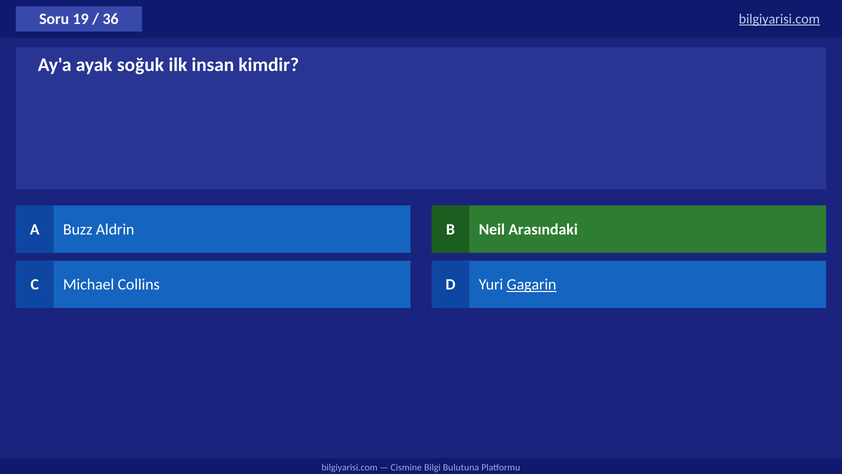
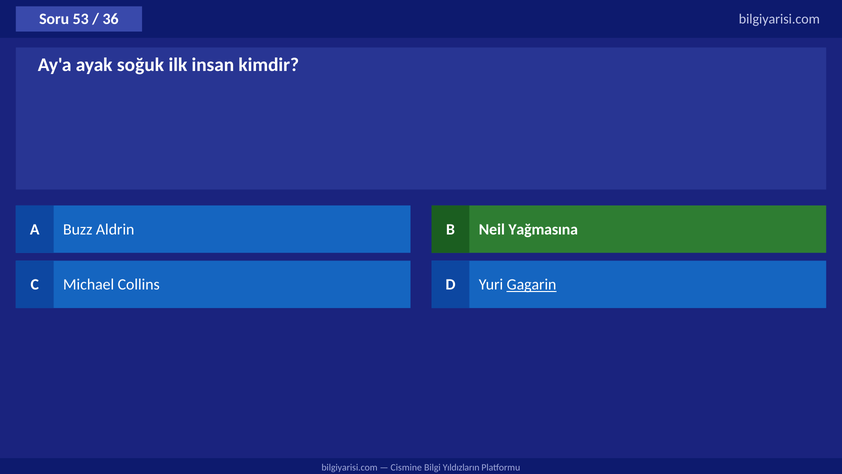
19: 19 -> 53 (81, 19)
bilgiyarisi.com underline: present -> none (779, 19)
Arasındaki: Arasındaki -> Yağmasına (543, 229)
Bulutuna: Bulutuna -> Yıldızların (461, 467)
